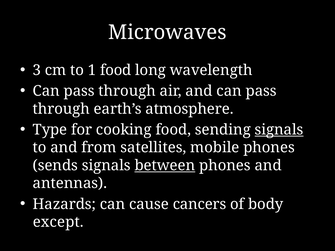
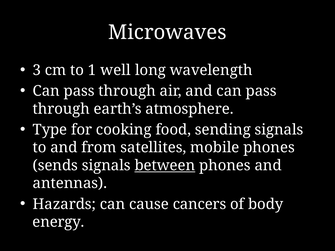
1 food: food -> well (116, 70)
signals underline: present -> none (279, 130)
except: except -> energy (58, 222)
